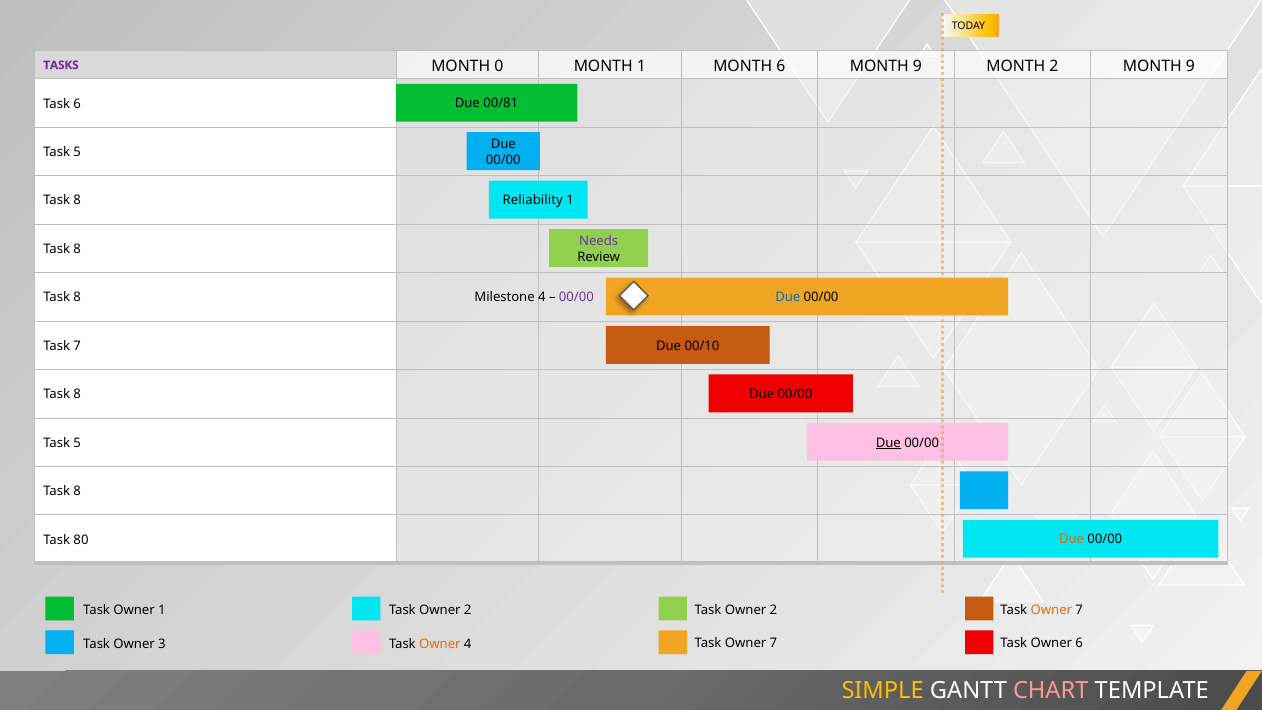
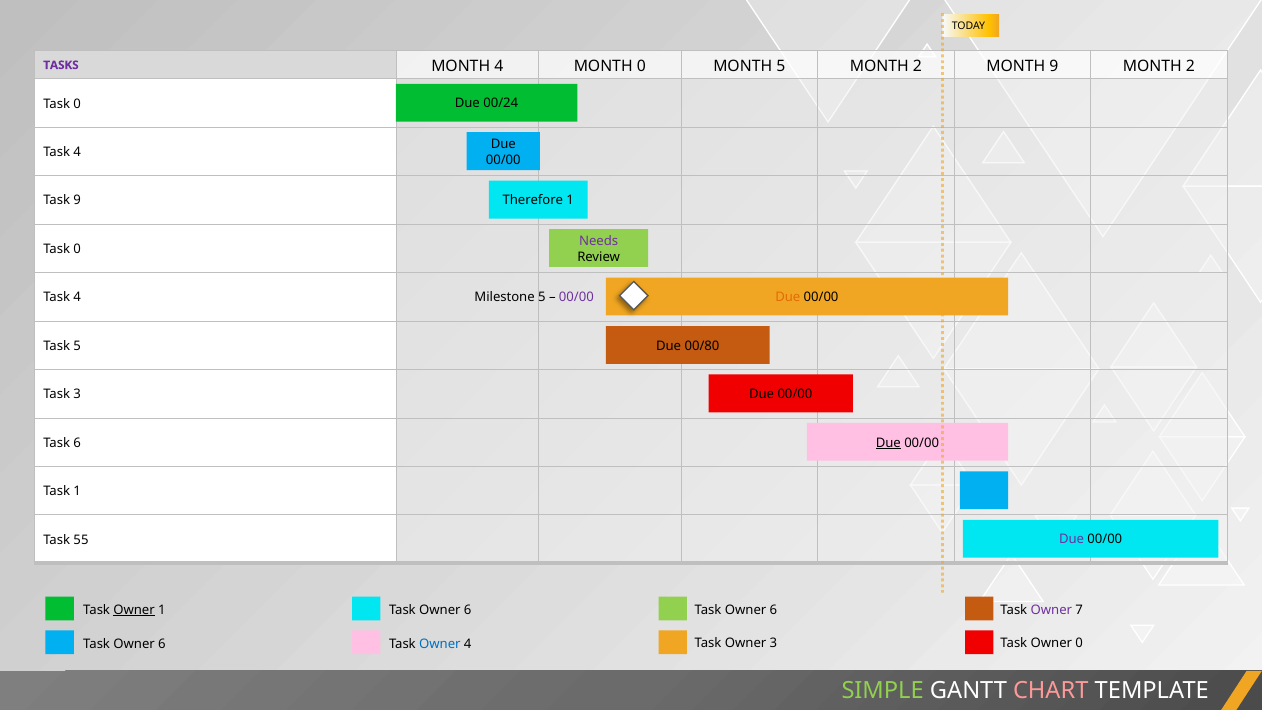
MONTH 0: 0 -> 4 (499, 67)
MONTH 1: 1 -> 0 (641, 67)
MONTH 6: 6 -> 5 (781, 67)
9: 9 -> 2 (917, 67)
MONTH 2: 2 -> 9 (1054, 67)
9: 9 -> 2 (1190, 67)
6: 6 -> 0 (77, 104)
00/81: 00/81 -> 00/24 (501, 104)
5: 5 -> 4 (77, 152)
8: 8 -> 9 (77, 201)
Reliability: Reliability -> Therefore (533, 200)
8: 8 -> 0 (77, 249)
Milestone 4: 4 -> 5 (542, 297)
8: 8 -> 4 (77, 297)
Due colour: blue -> orange (788, 297)
Task 7: 7 -> 5 (77, 346)
00/10: 00/10 -> 00/80 (702, 346)
8: 8 -> 3 (77, 394)
5: 5 -> 6 (77, 443)
8: 8 -> 1 (77, 491)
80: 80 -> 55 (81, 540)
Due colour: orange -> purple (1072, 540)
2: 2 -> 6 (773, 610)
Owner colour: orange -> purple (1051, 610)
Owner underline: none -> present (134, 610)
2: 2 -> 6 (468, 610)
Owner 6: 6 -> 0 (1079, 643)
7: 7 -> 3 (773, 644)
3: 3 -> 6 (162, 644)
Owner colour: orange -> blue (440, 644)
SIMPLE colour: yellow -> light green (883, 691)
